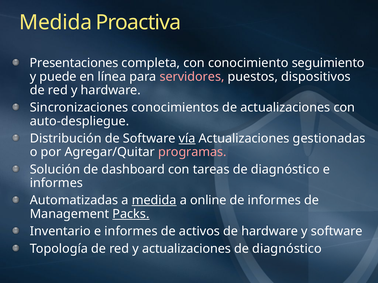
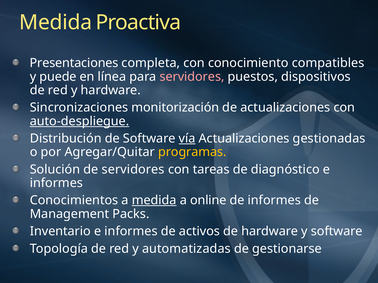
seguimiento: seguimiento -> compatibles (328, 63)
conocimientos: conocimientos -> monitorización (175, 108)
auto-despliegue underline: none -> present (79, 121)
programas colour: pink -> yellow (192, 152)
de dashboard: dashboard -> servidores (133, 170)
Automatizadas: Automatizadas -> Conocimientos (74, 201)
Packs underline: present -> none (131, 214)
y actualizaciones: actualizaciones -> automatizadas (186, 249)
diagnóstico: diagnóstico -> gestionarse (287, 249)
